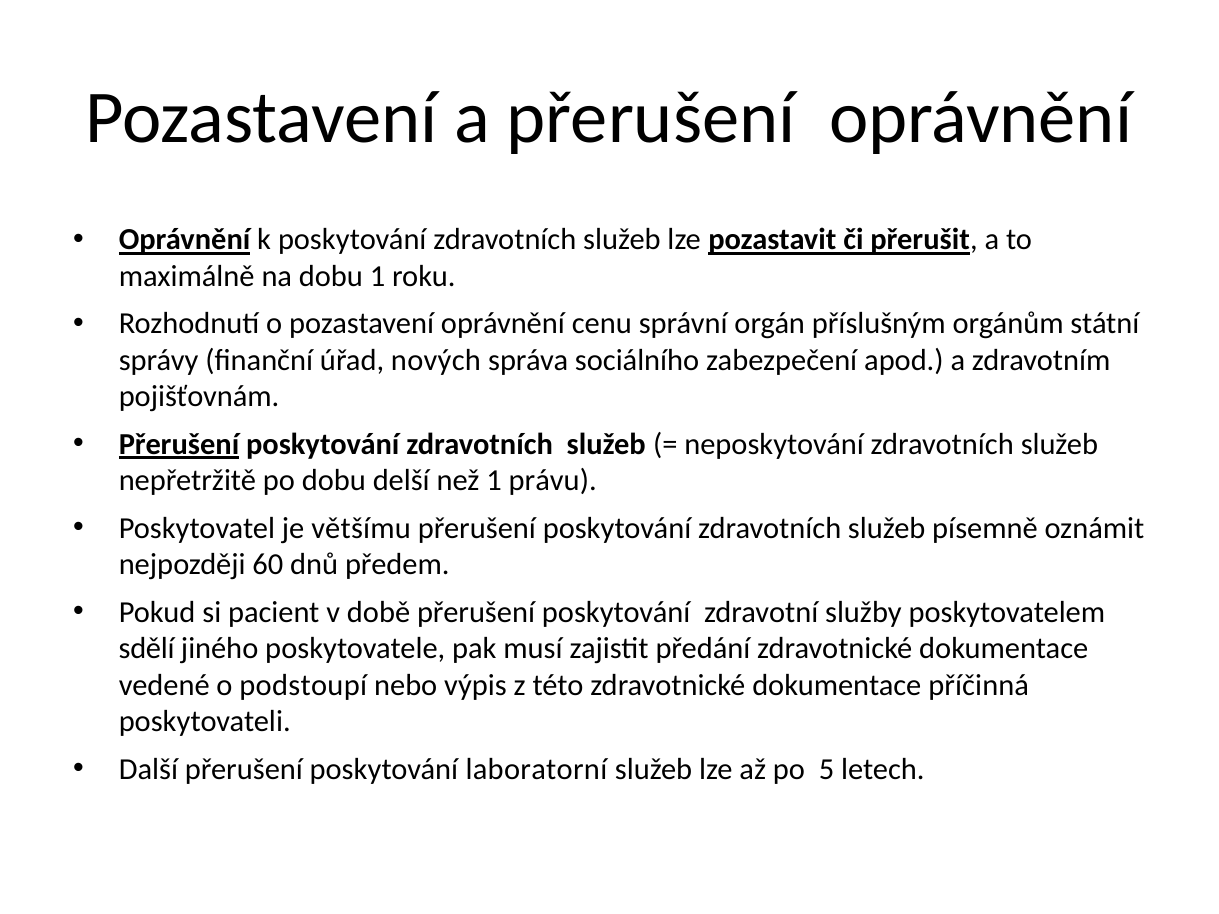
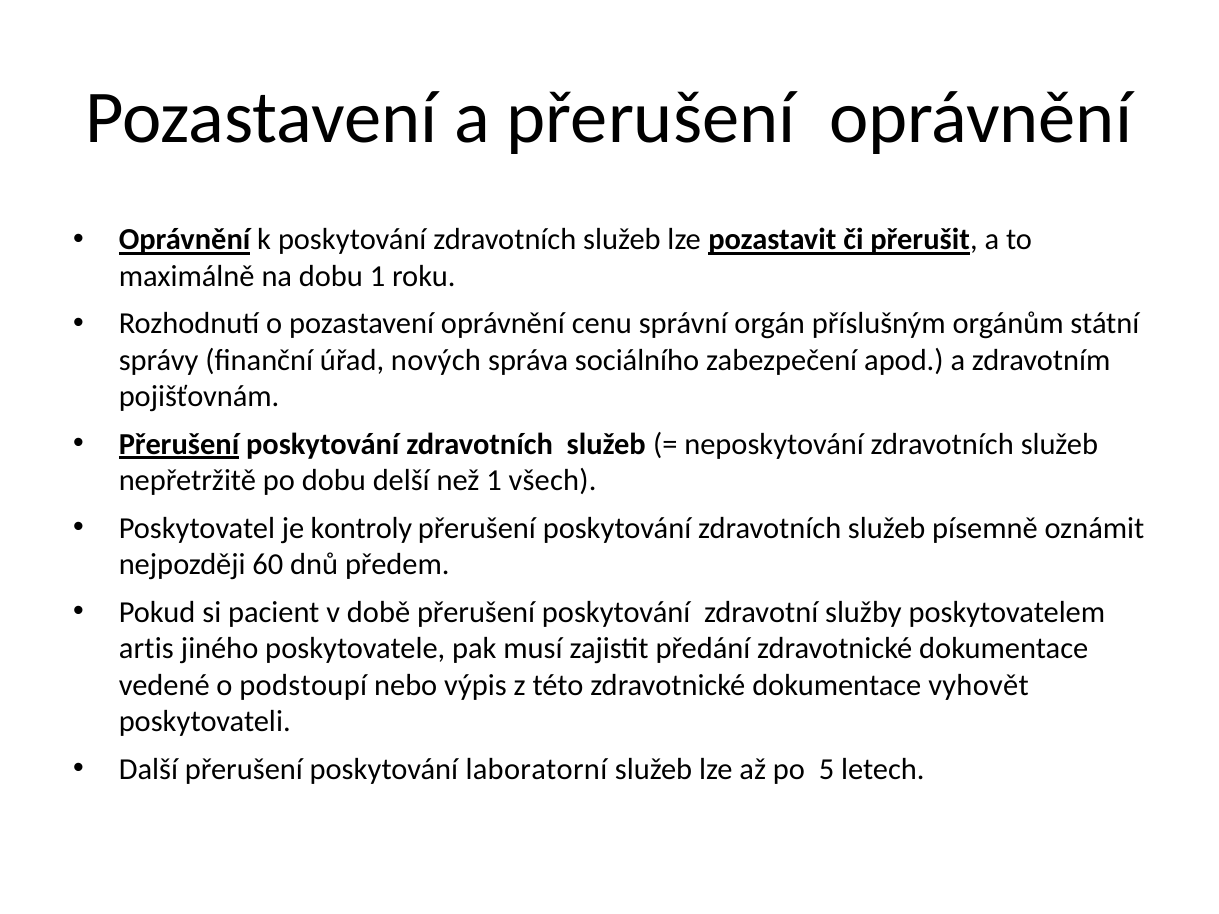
právu: právu -> všech (553, 481)
většímu: většímu -> kontroly (361, 528)
sdělí: sdělí -> artis (146, 649)
příčinná: příčinná -> vyhovět (979, 685)
